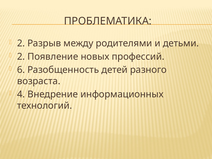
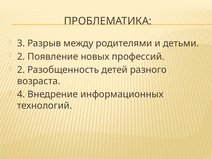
2: 2 -> 3 (21, 43)
6: 6 -> 2 (21, 70)
